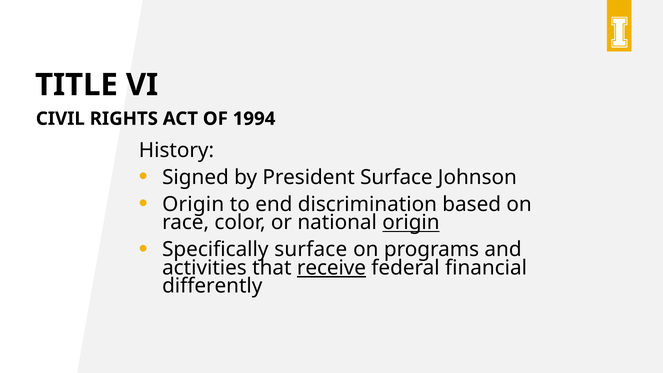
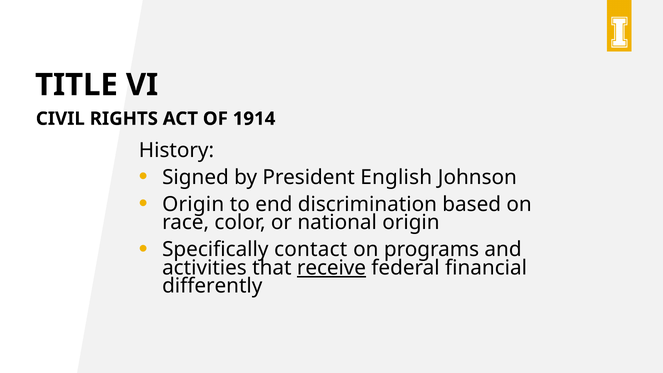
1994: 1994 -> 1914 (254, 119)
President Surface: Surface -> English (396, 177)
origin underline: present -> none (411, 222)
Specifically surface: surface -> contact (311, 249)
